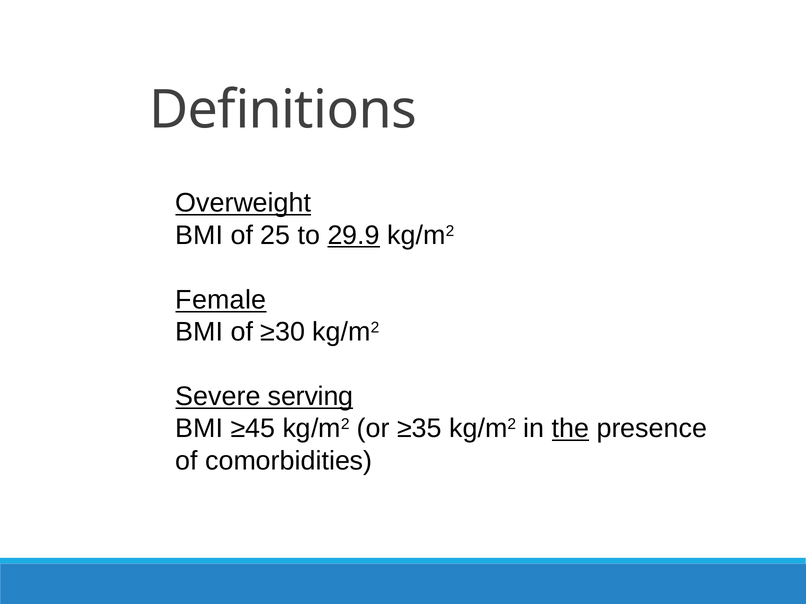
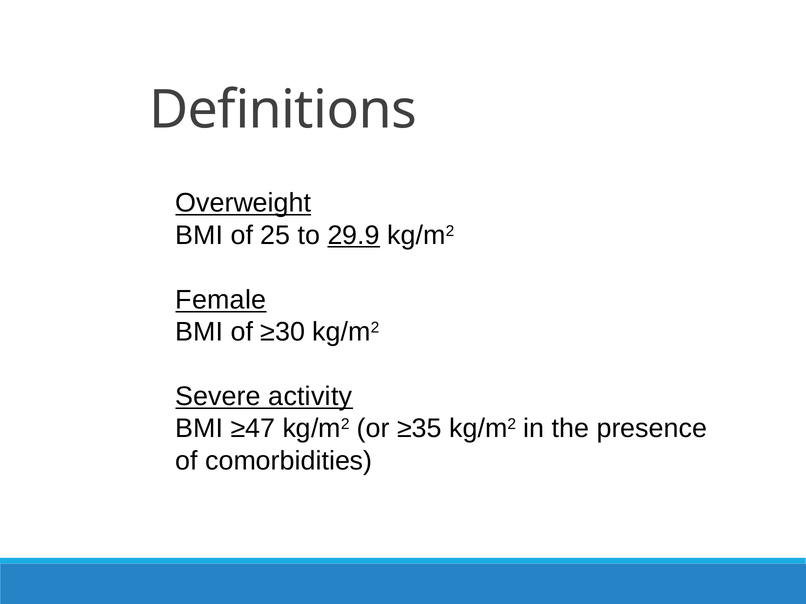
serving: serving -> activity (310, 397)
≥45: ≥45 -> ≥47 (253, 429)
the underline: present -> none (570, 429)
